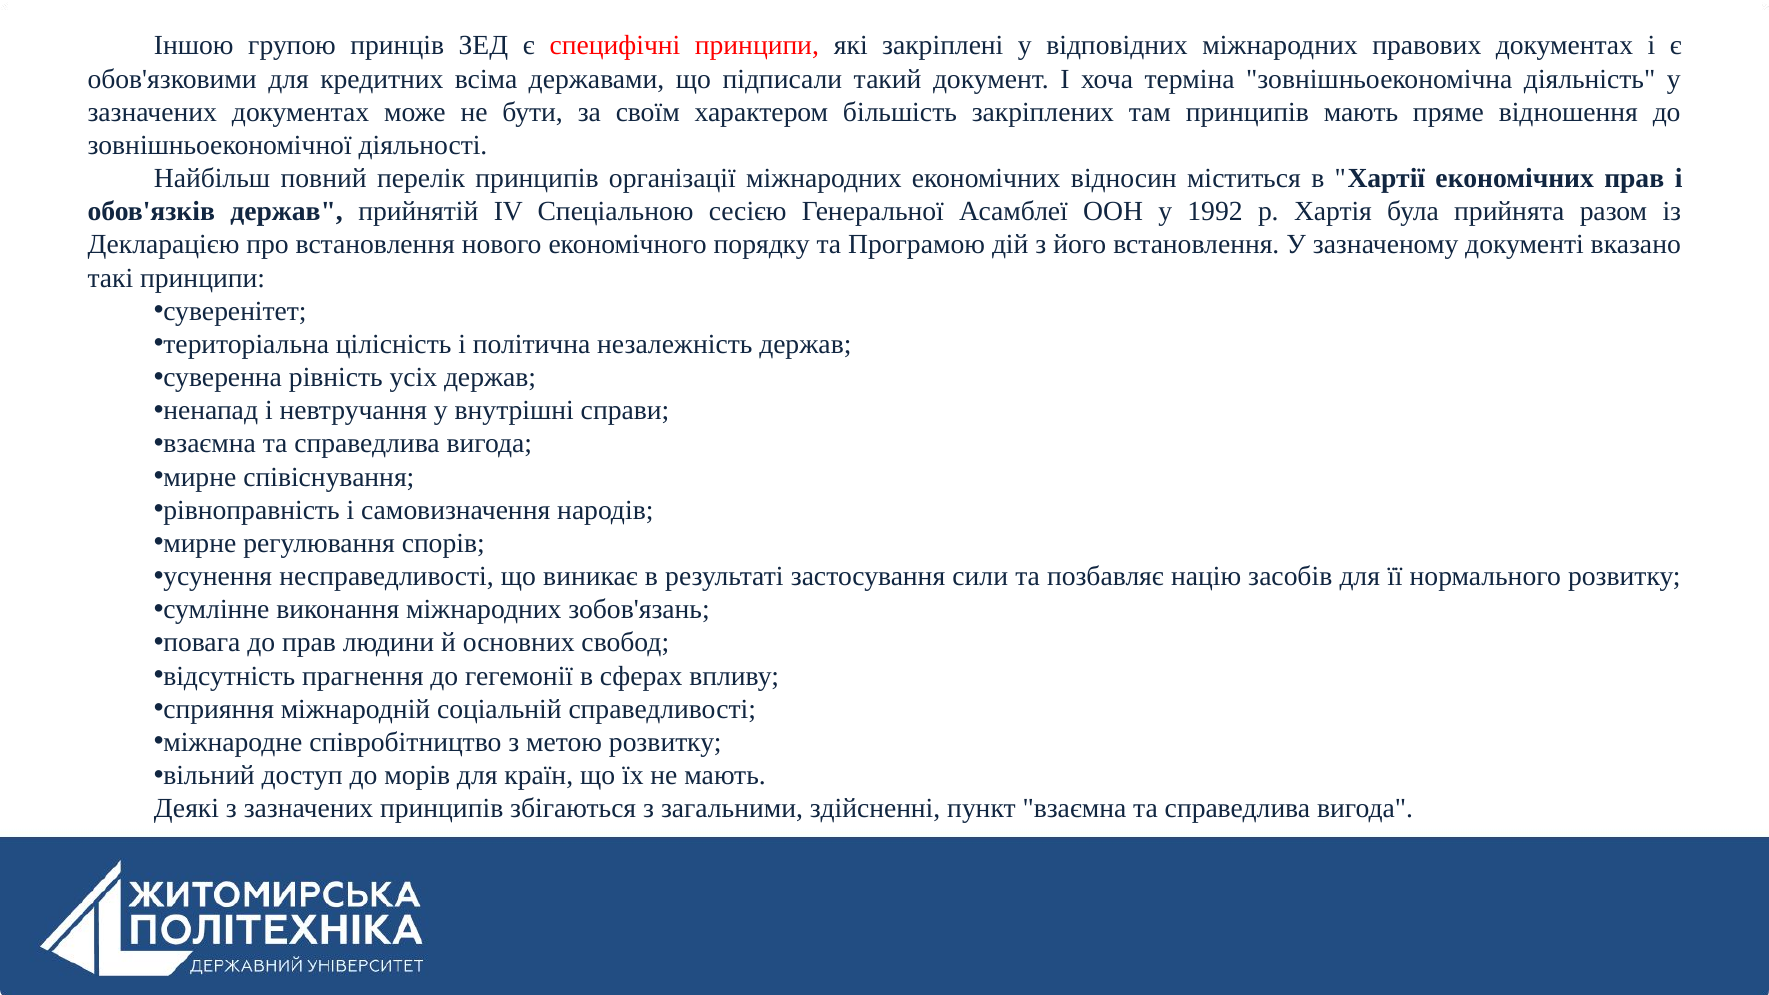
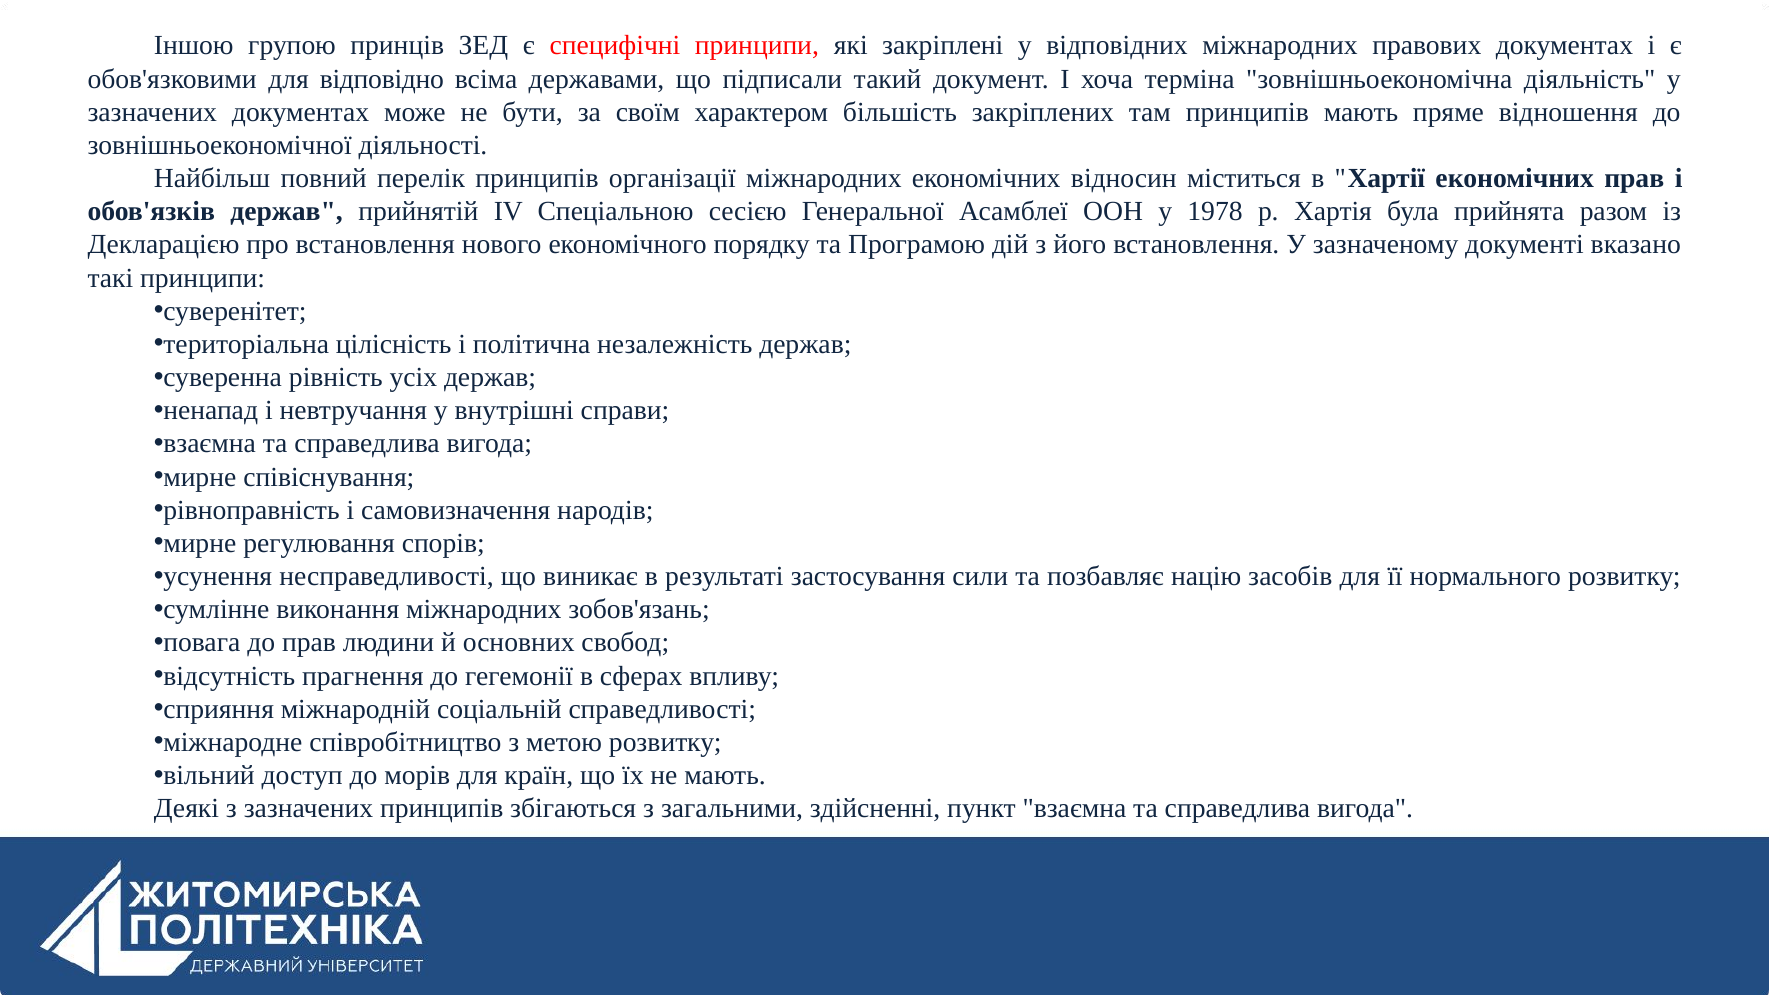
кредитних: кредитних -> відповідно (382, 79)
1992: 1992 -> 1978 (1215, 212)
